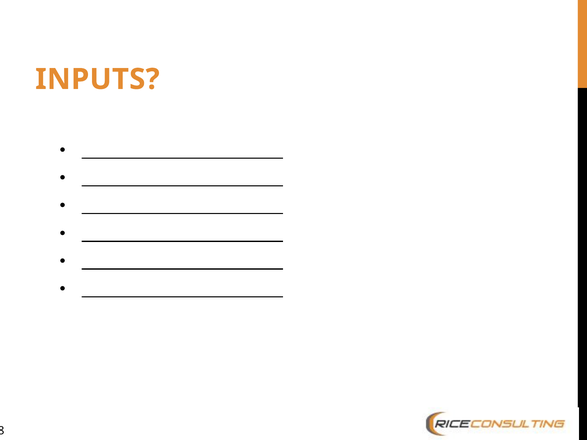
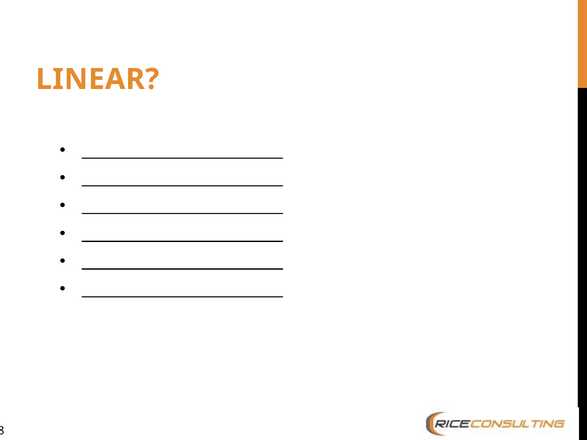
INPUTS: INPUTS -> LINEAR (97, 79)
